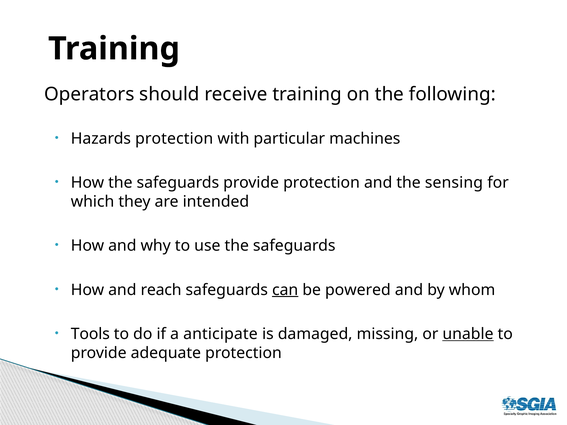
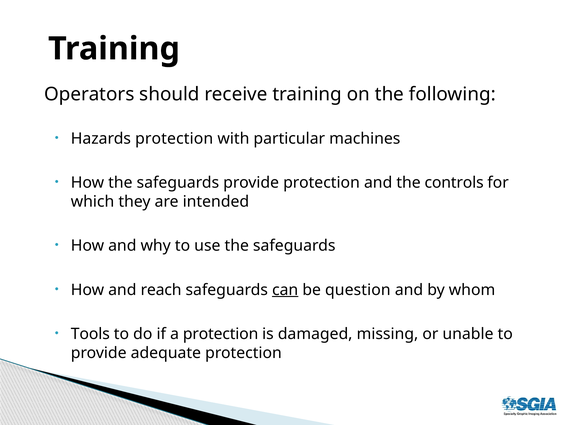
sensing: sensing -> controls (454, 183)
powered: powered -> question (358, 290)
a anticipate: anticipate -> protection (221, 334)
unable underline: present -> none (468, 334)
